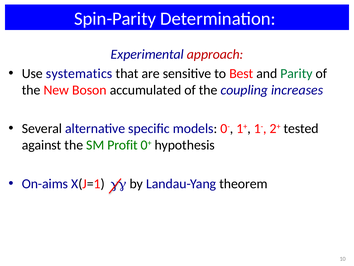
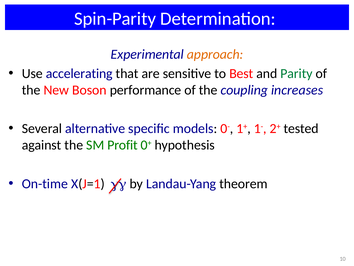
approach colour: red -> orange (215, 54)
systematics: systematics -> accelerating (79, 73)
accumulated: accumulated -> performance (146, 90)
On-aims: On-aims -> On-time (45, 183)
